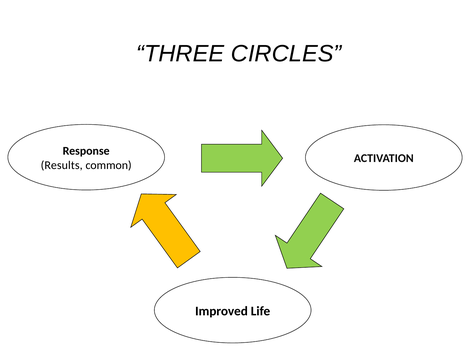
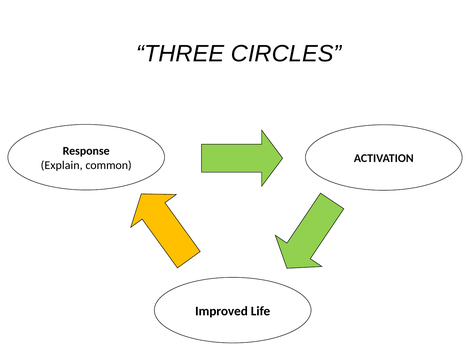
Results: Results -> Explain (62, 165)
